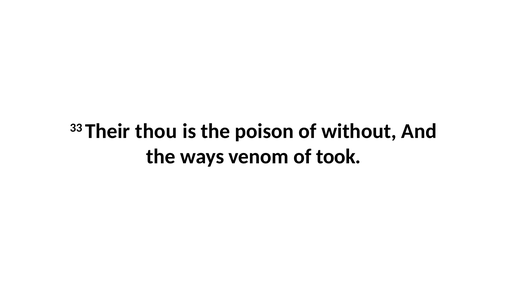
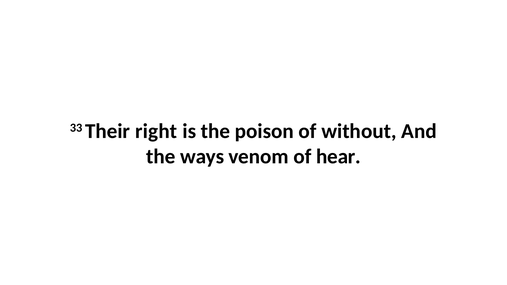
thou: thou -> right (156, 131)
took: took -> hear (338, 157)
